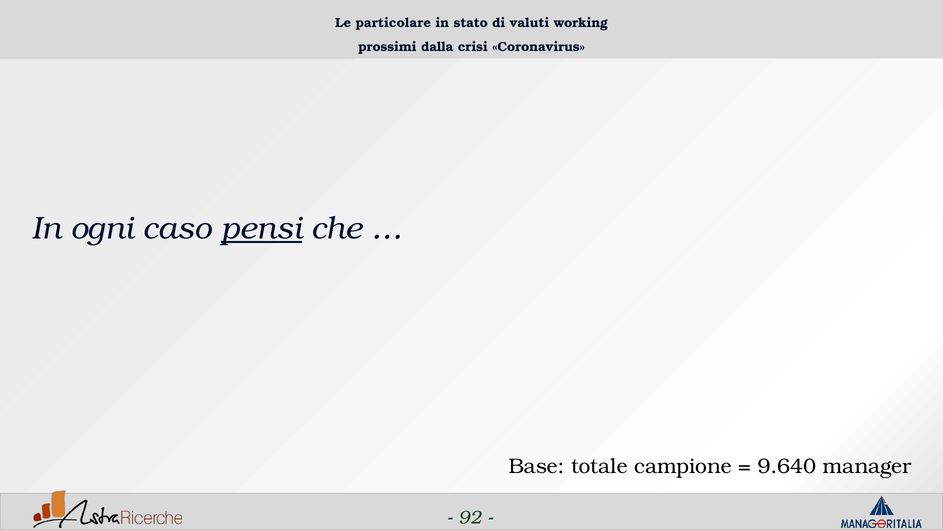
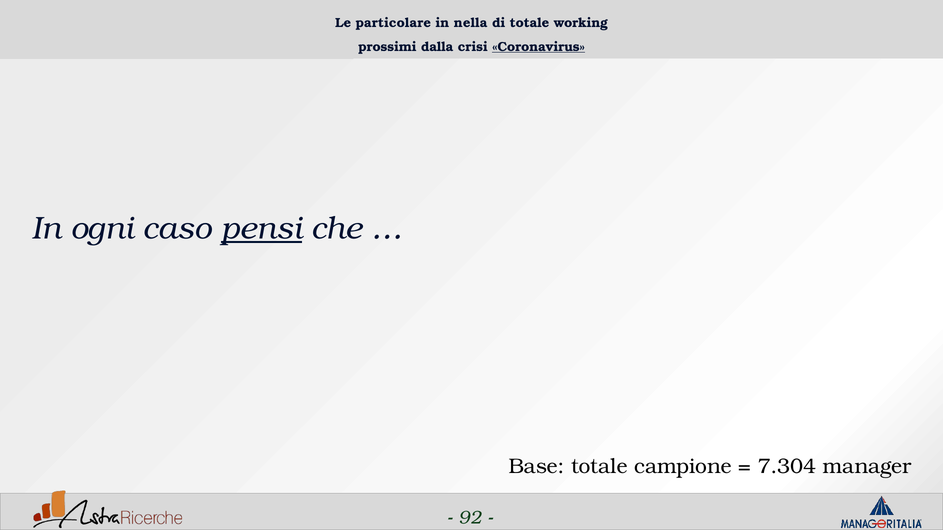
stato: stato -> nella (471, 23)
di valuti: valuti -> totale (530, 23)
Coronavirus underline: none -> present (539, 47)
9.640: 9.640 -> 7.304 (787, 467)
